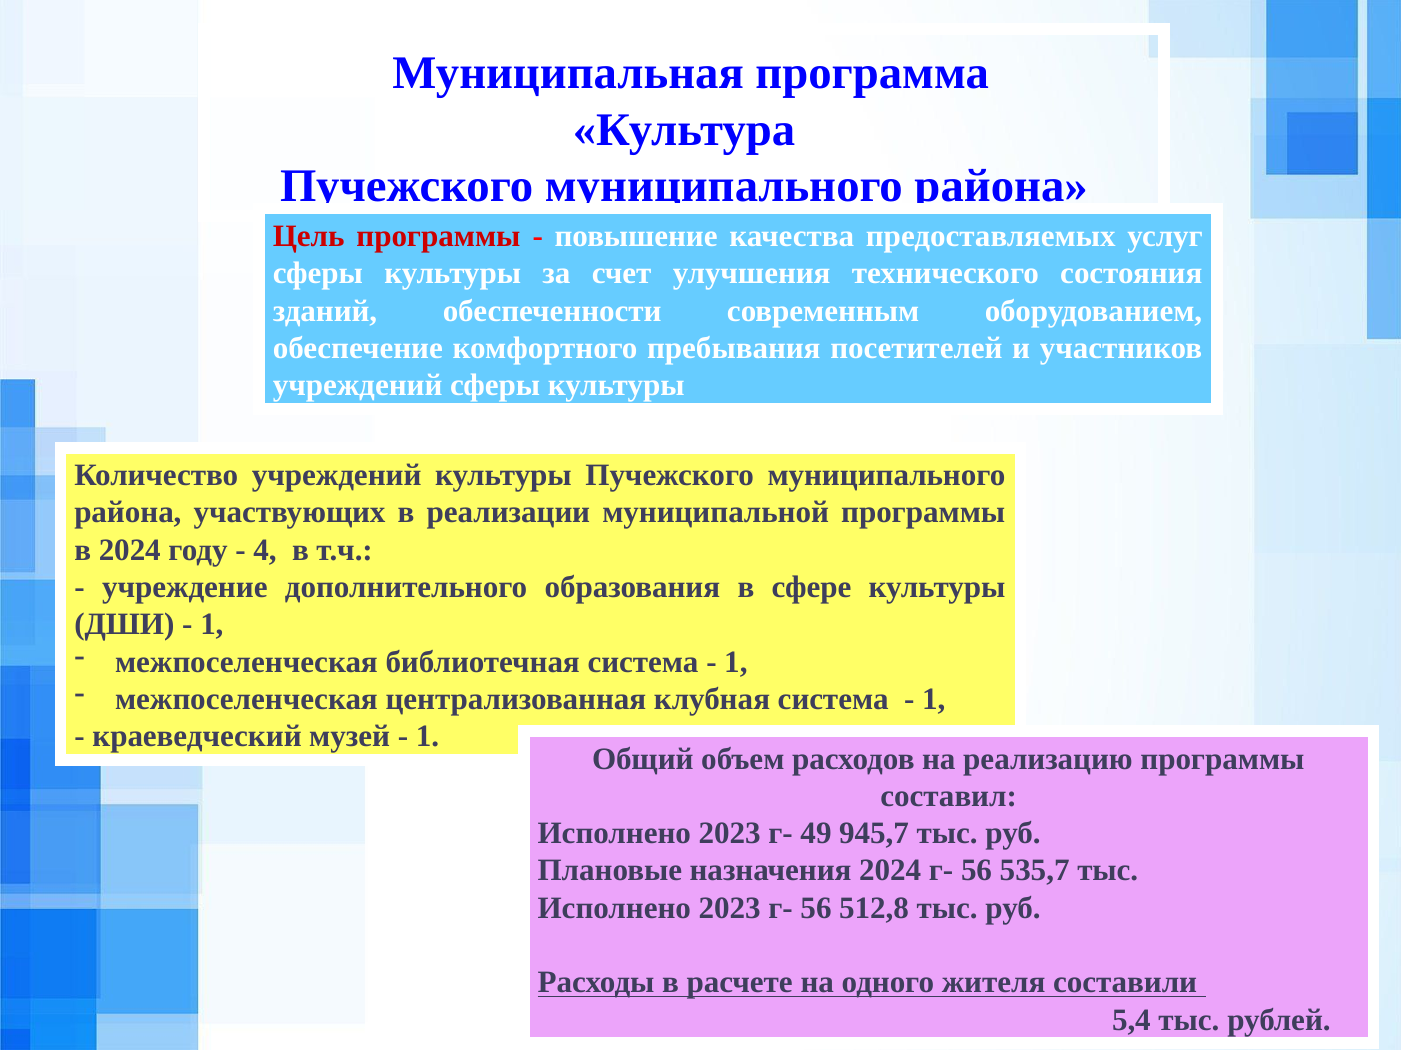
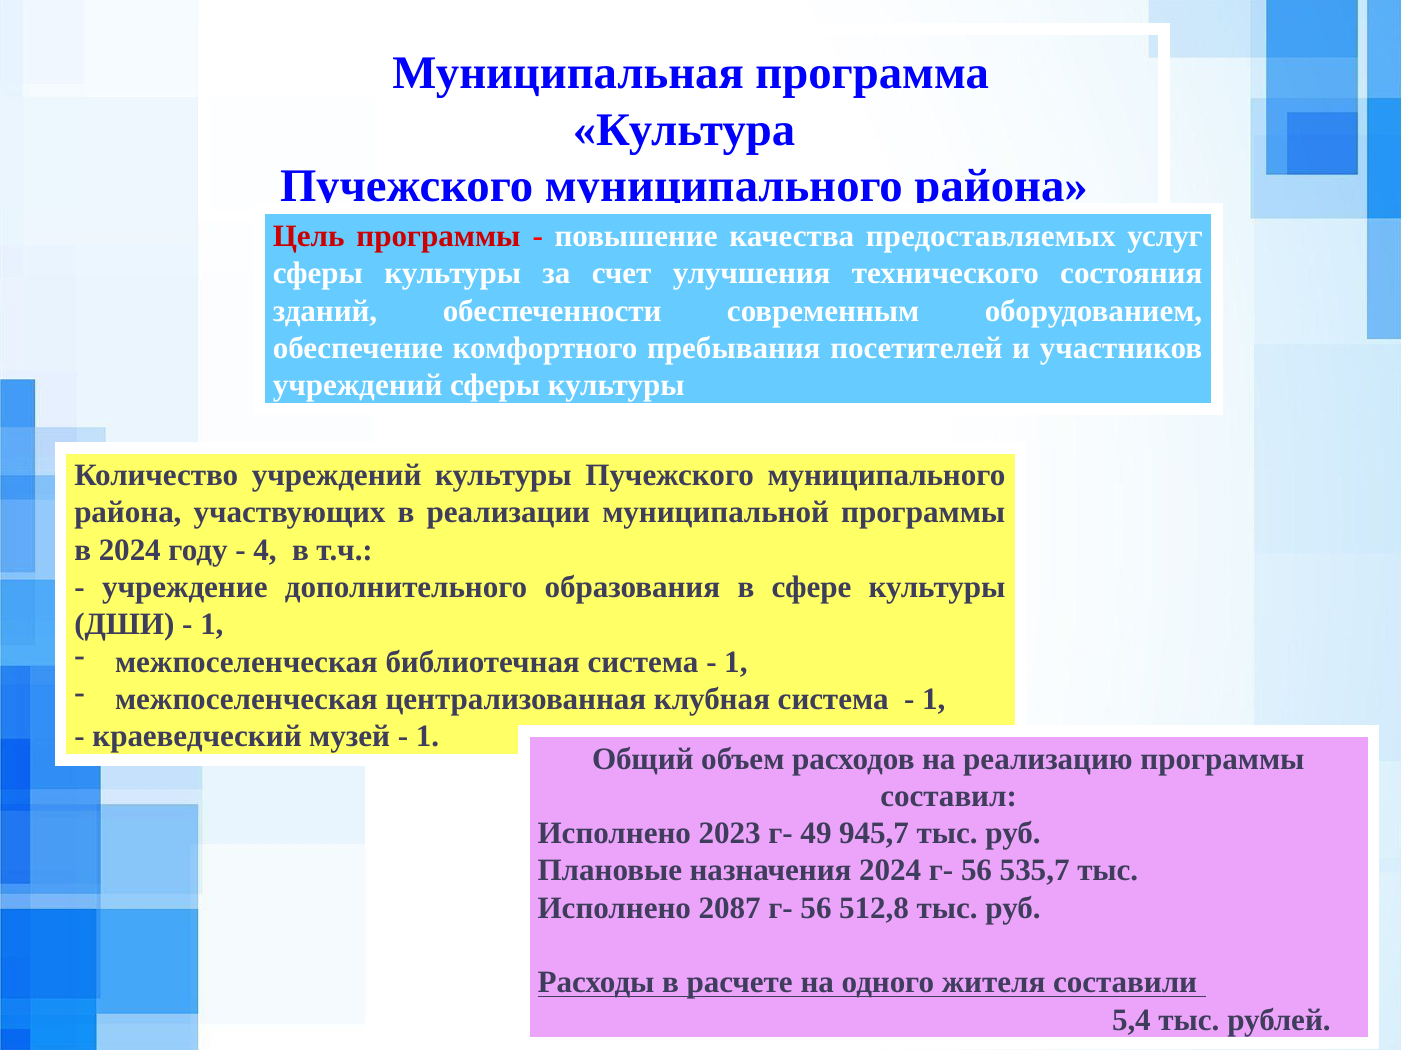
2023: 2023 -> 2087 (730, 909)
